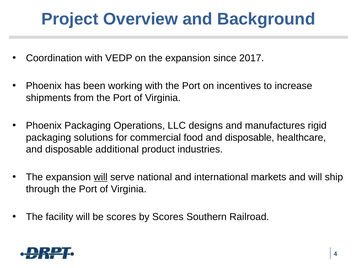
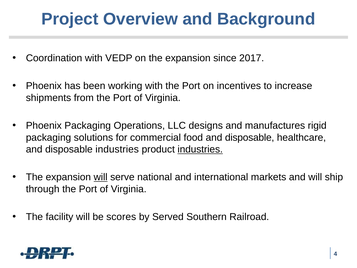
disposable additional: additional -> industries (117, 149)
industries underline: none -> present (200, 149)
by Scores: Scores -> Served (168, 217)
